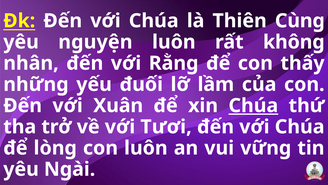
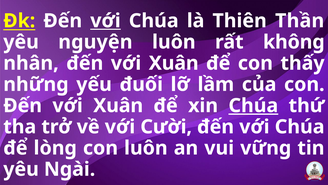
với underline: none -> present (105, 21)
Cùng: Cùng -> Thần (300, 21)
nhân đến với Rằng: Rằng -> Xuân (174, 63)
Tươi: Tươi -> Cười (166, 127)
